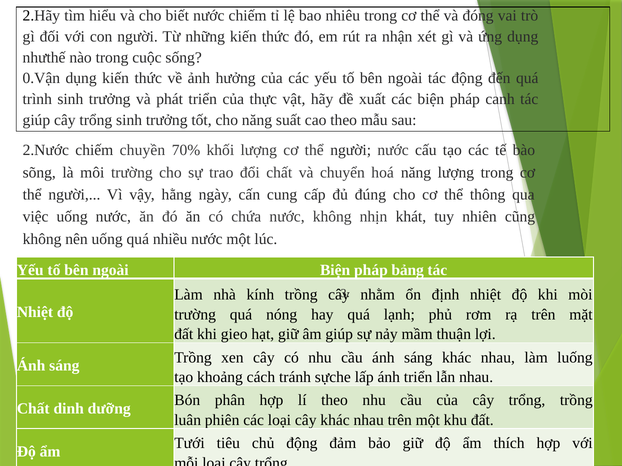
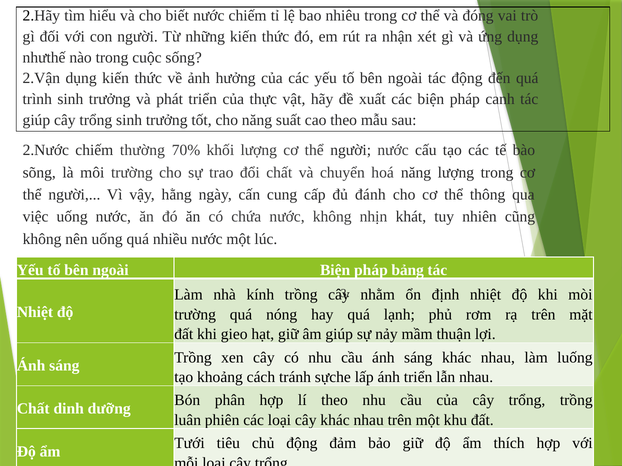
0.Vận: 0.Vận -> 2.Vận (41, 78)
chuyền: chuyền -> thường (142, 150)
đúng: đúng -> đánh (370, 195)
